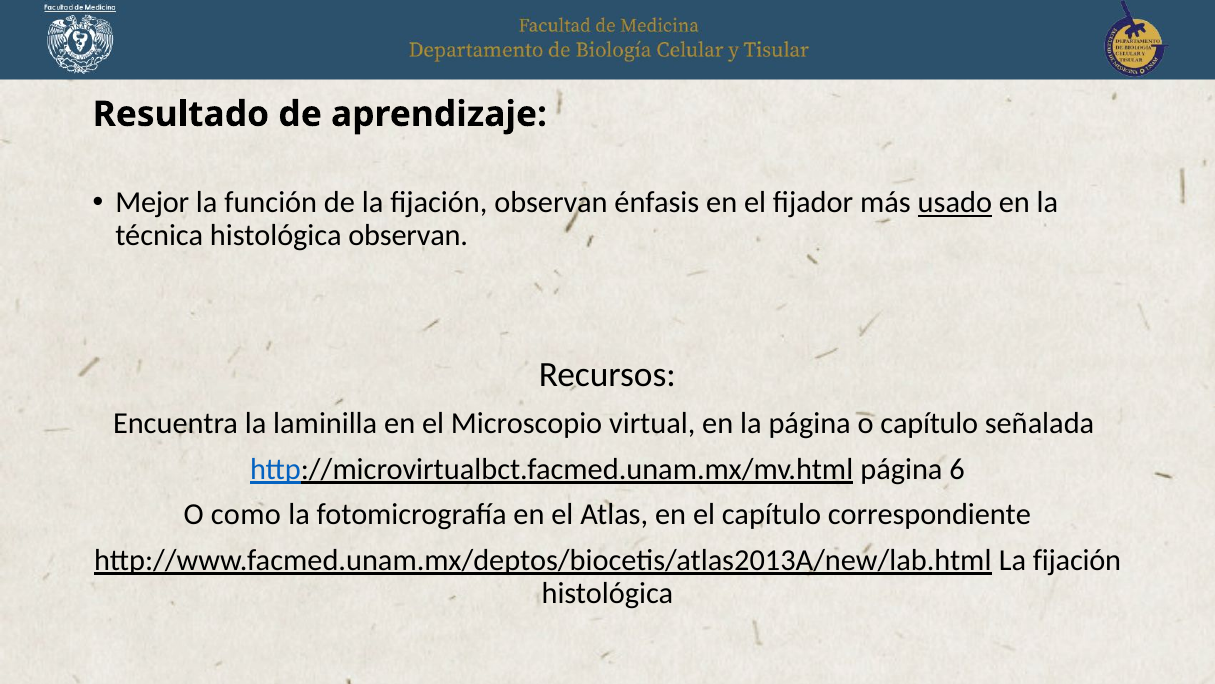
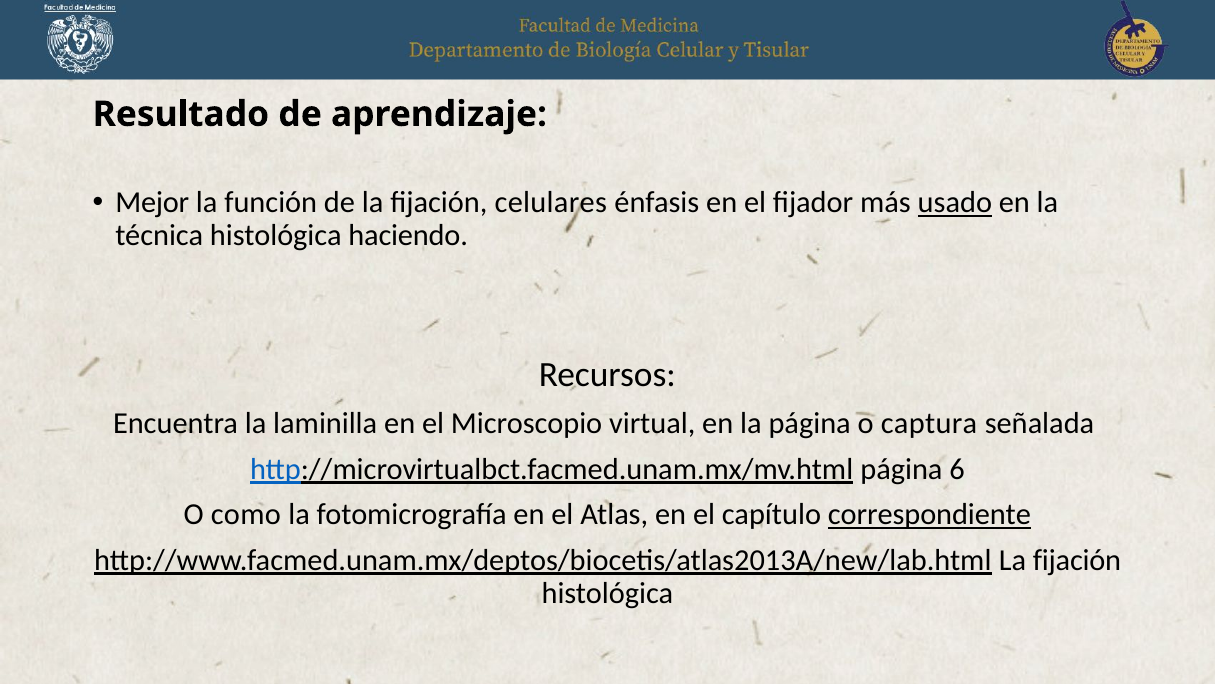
fijación observan: observan -> celulares (551, 203)
histológica observan: observan -> haciendo (408, 236)
o capítulo: capítulo -> captura (929, 423)
correspondiente underline: none -> present (929, 514)
